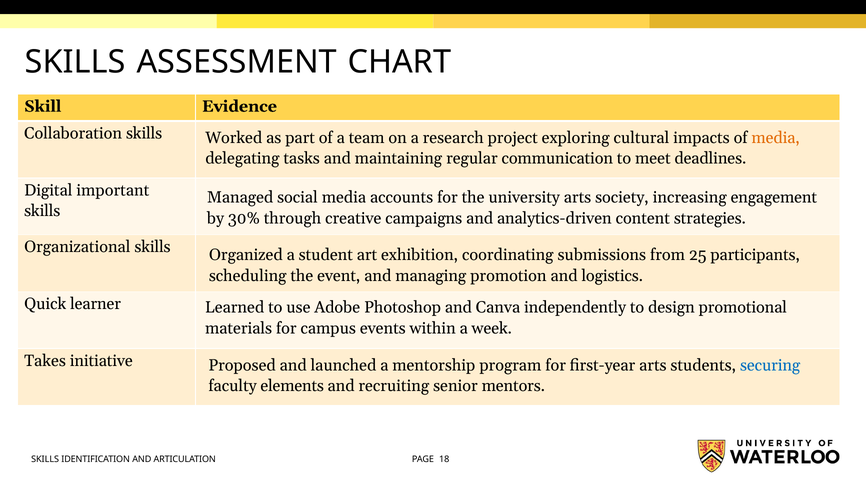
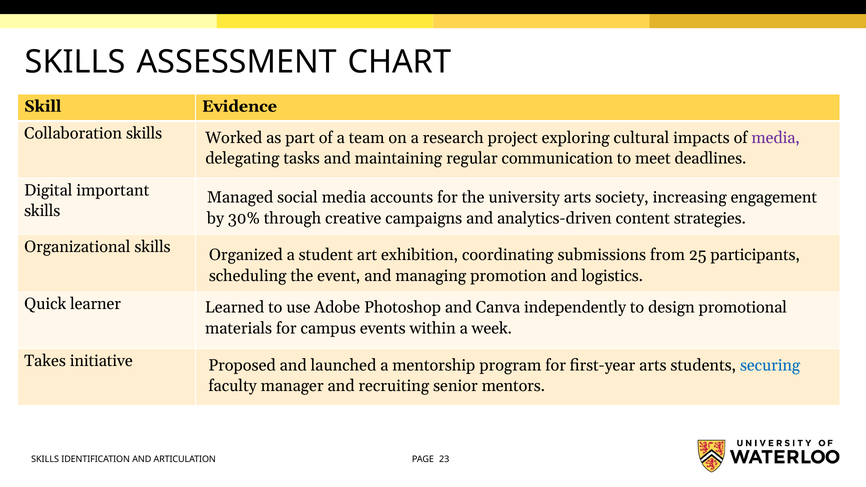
media colour: orange -> purple (776, 138)
elements: elements -> manager (292, 386)
18: 18 -> 23 (444, 460)
